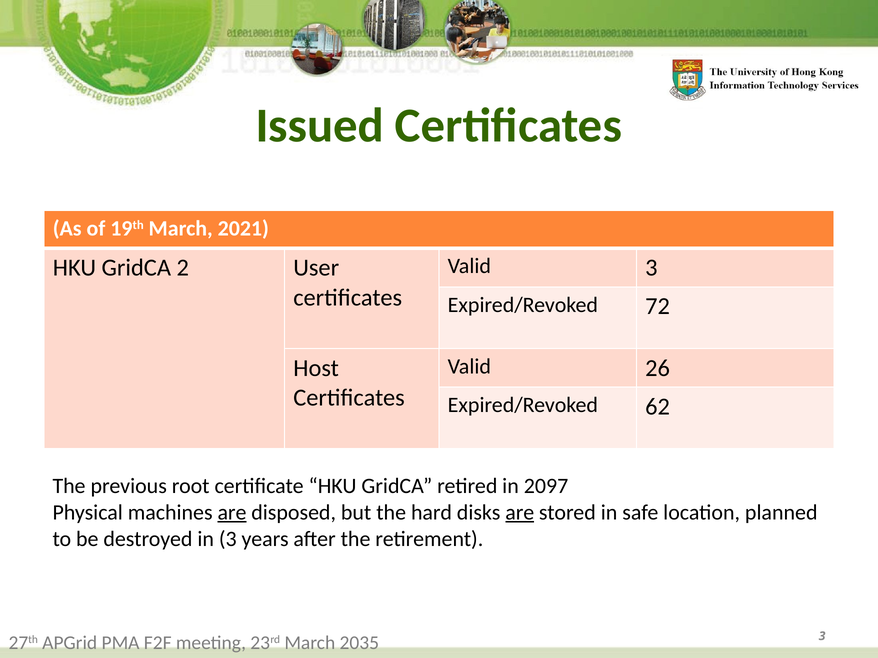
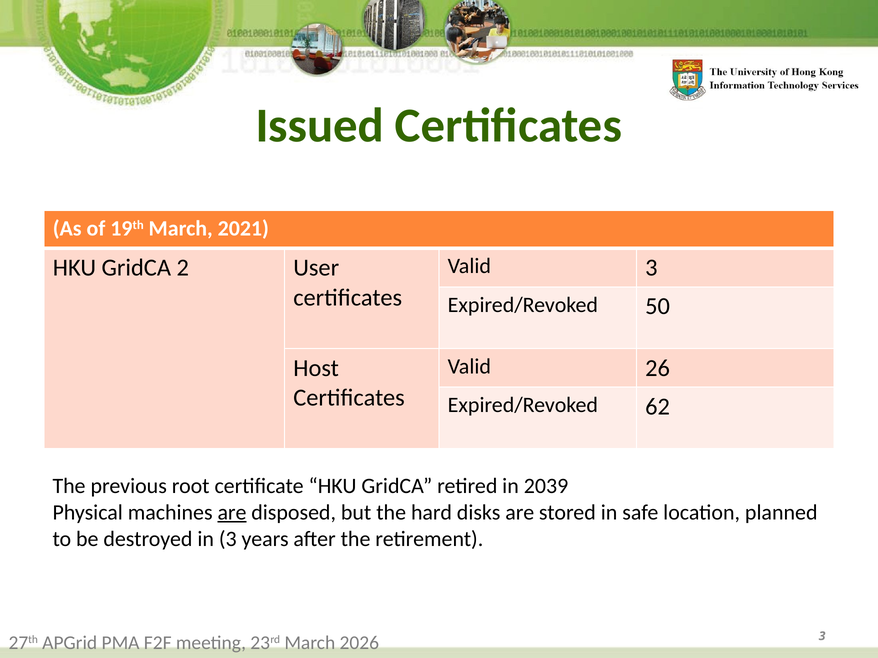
72: 72 -> 50 (658, 307)
2097: 2097 -> 2039 (546, 487)
are underline: present -> none (520, 513)
2035: 2035 -> 2026 (359, 643)
